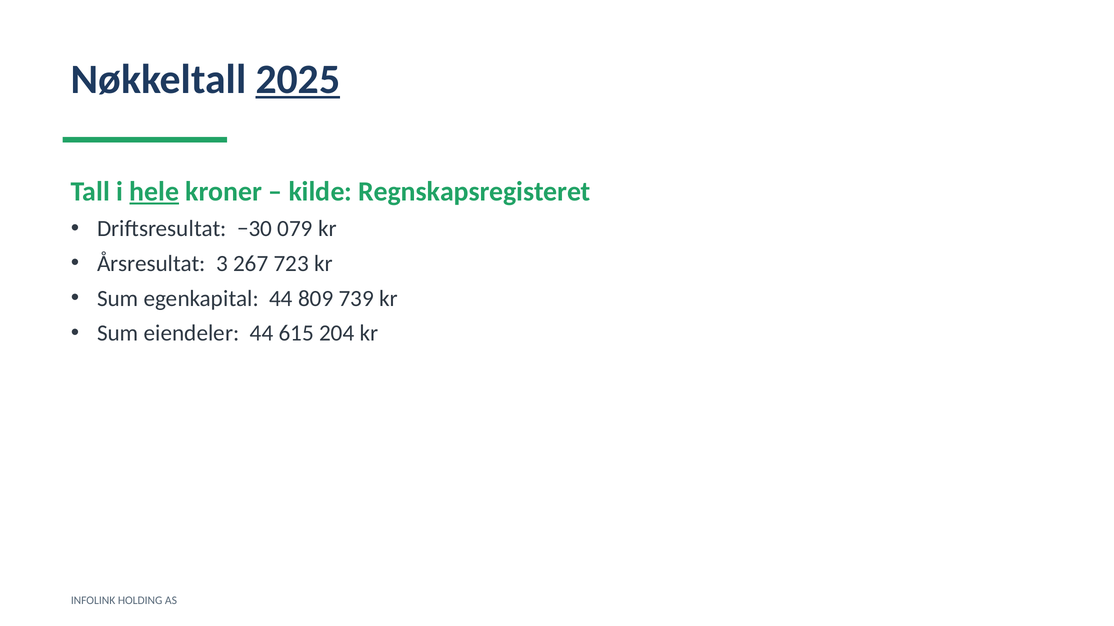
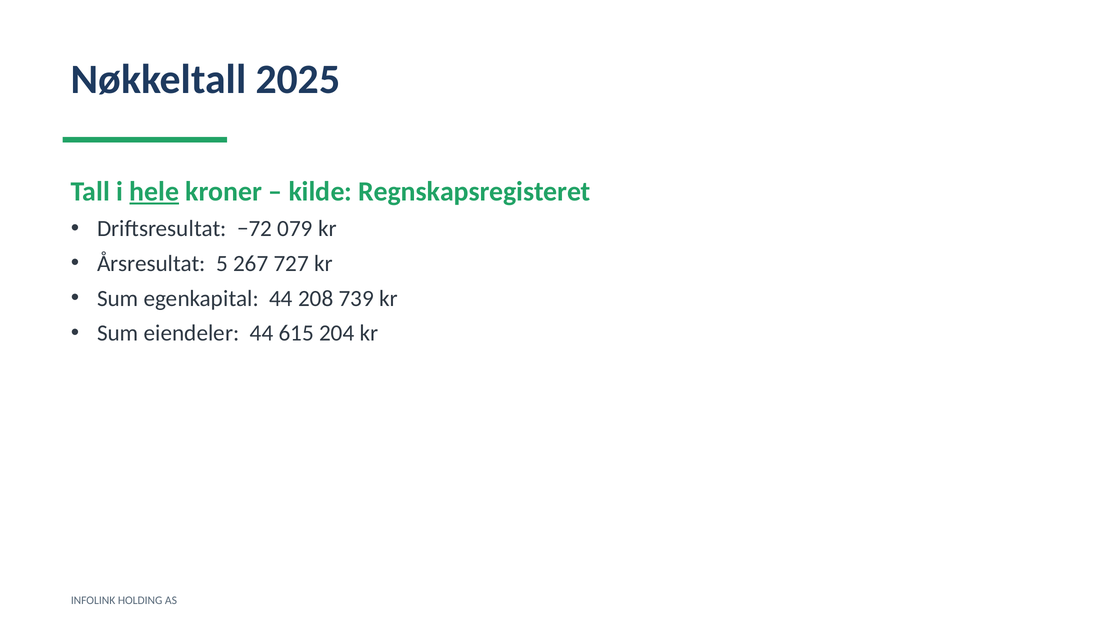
2025 underline: present -> none (298, 80)
−30: −30 -> −72 (255, 229)
3: 3 -> 5 (222, 264)
723: 723 -> 727 (291, 264)
809: 809 -> 208 (316, 299)
